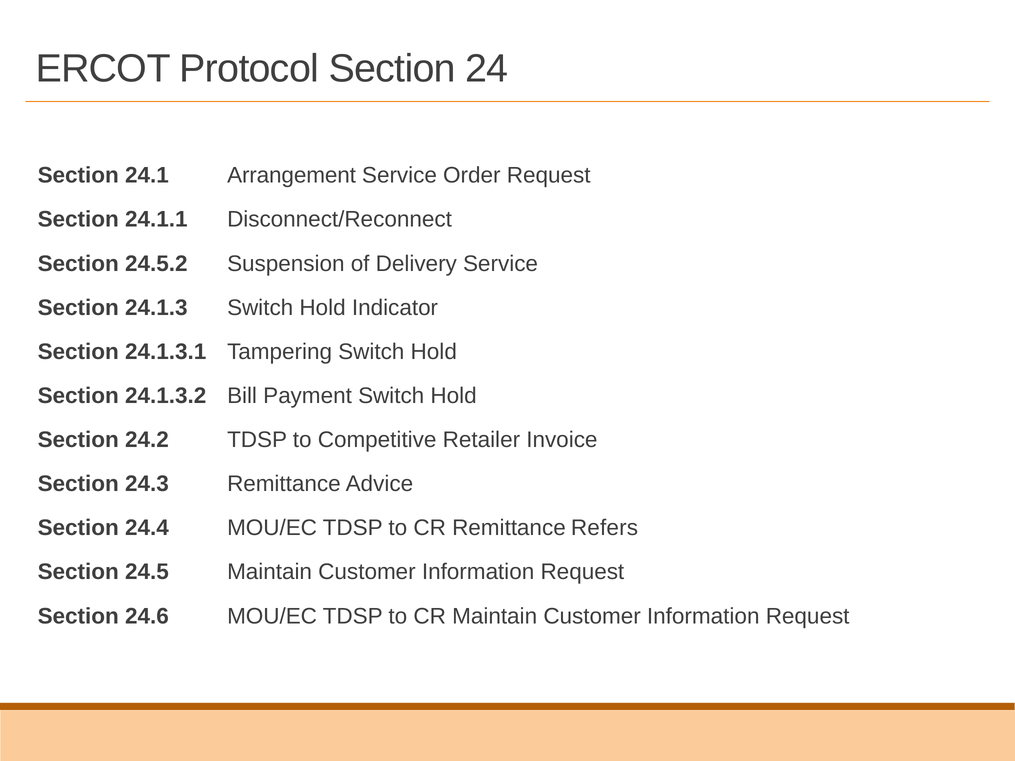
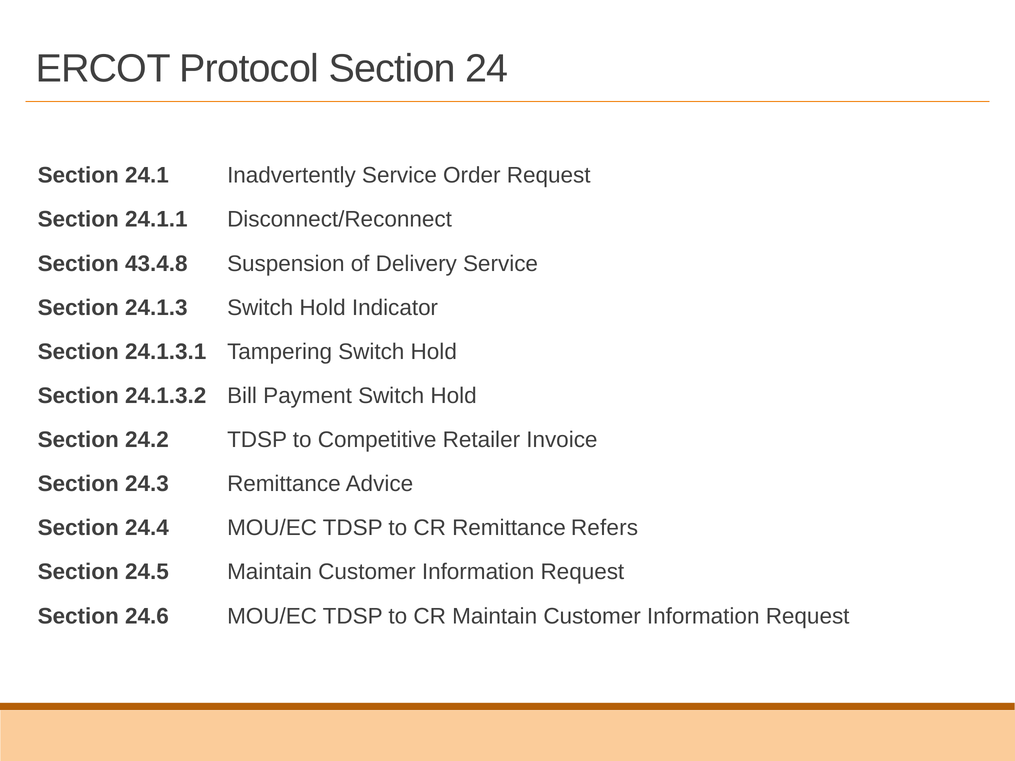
Arrangement: Arrangement -> Inadvertently (291, 176)
24.5.2: 24.5.2 -> 43.4.8 (156, 264)
